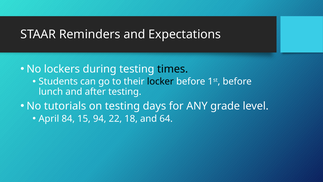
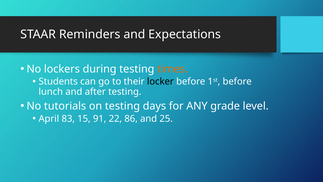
times colour: black -> orange (173, 69)
84: 84 -> 83 (68, 118)
94: 94 -> 91 (100, 118)
18: 18 -> 86 (131, 118)
64: 64 -> 25 (166, 118)
